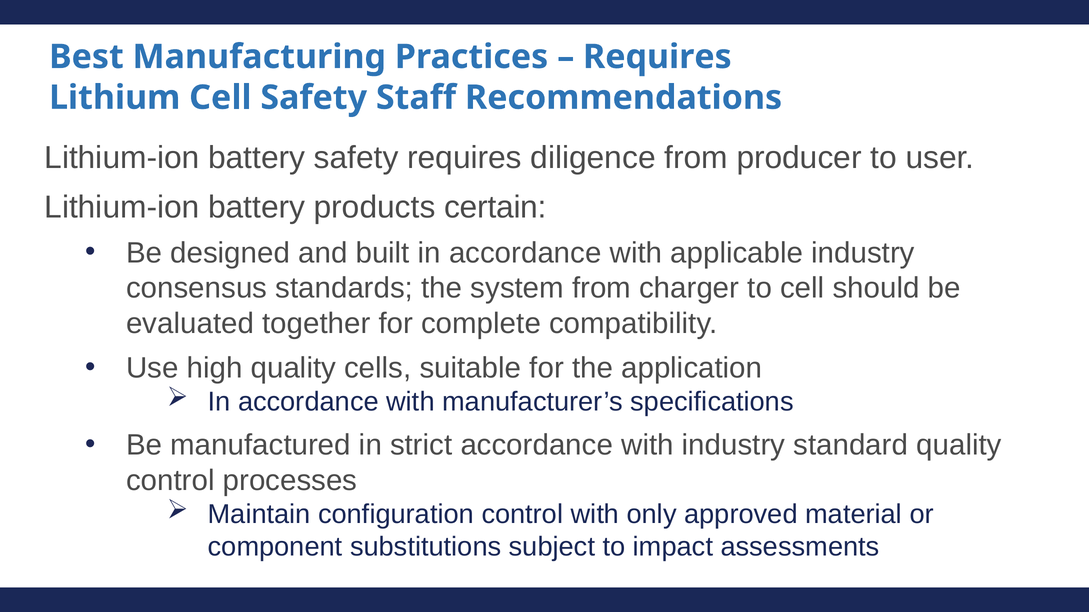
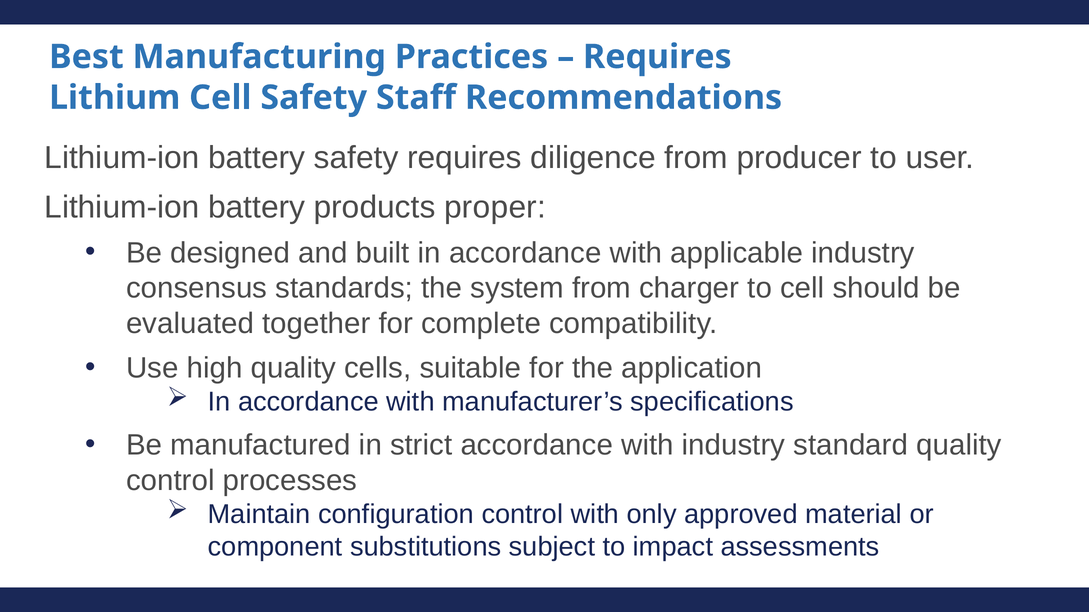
certain: certain -> proper (495, 207)
